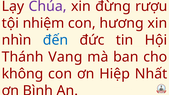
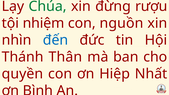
Chúa colour: purple -> green (48, 6)
hương: hương -> nguồn (122, 23)
Vang: Vang -> Thân (65, 57)
không: không -> quyền (22, 74)
